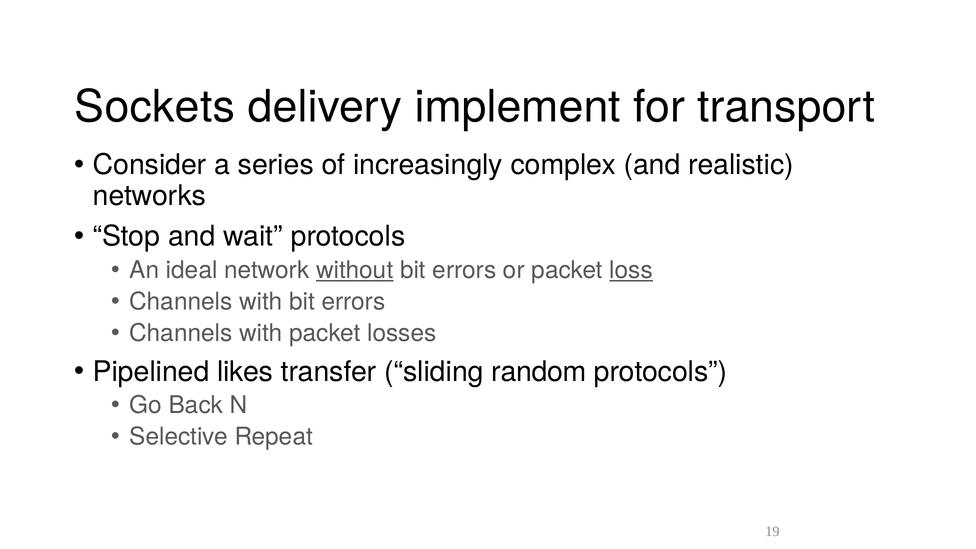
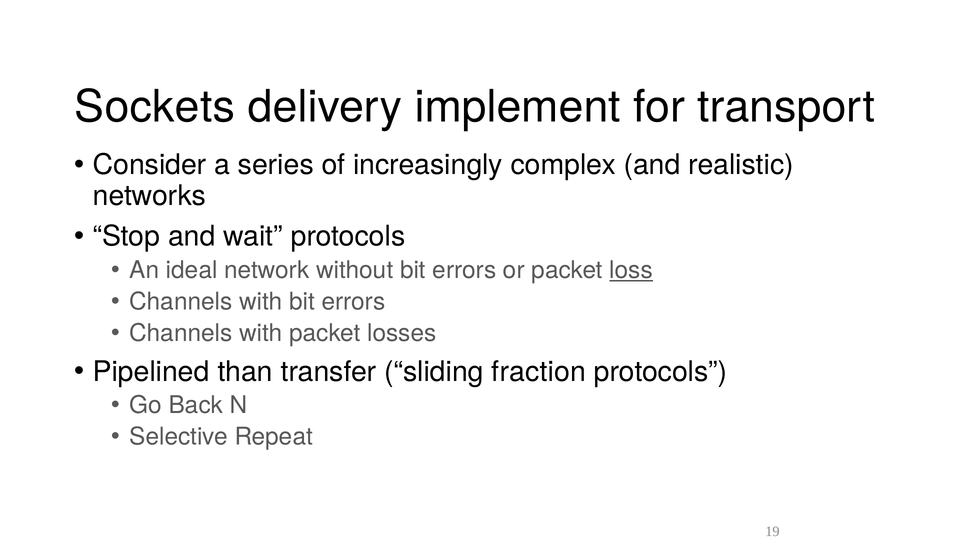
without underline: present -> none (355, 270)
likes: likes -> than (245, 372)
random: random -> fraction (539, 372)
